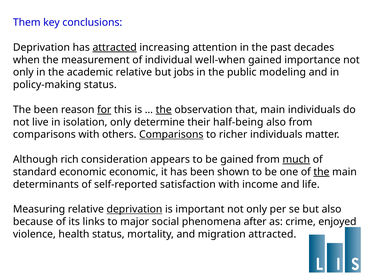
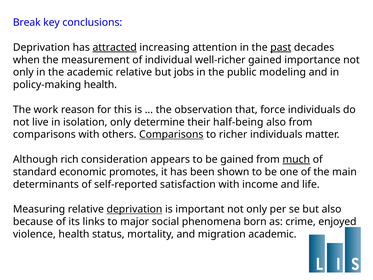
Them: Them -> Break (27, 22)
past underline: none -> present (281, 47)
well-when: well-when -> well-richer (220, 60)
policy-making status: status -> health (100, 85)
The been: been -> work (46, 110)
for underline: present -> none (104, 110)
the underline: present -> none (164, 110)
that main: main -> force (273, 110)
economic economic: economic -> promotes (134, 172)
the underline: present -> none (321, 172)
after: after -> born (255, 221)
migration attracted: attracted -> academic (272, 234)
